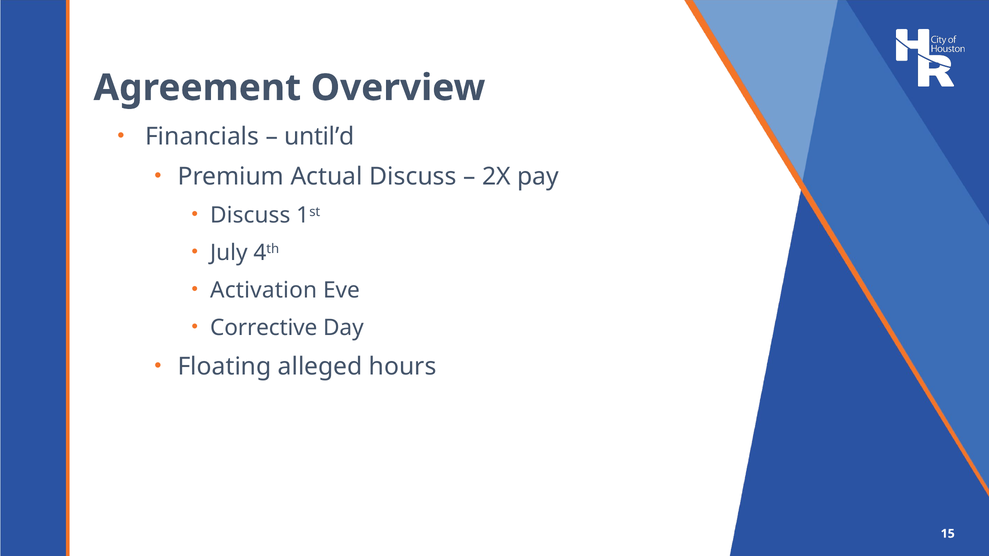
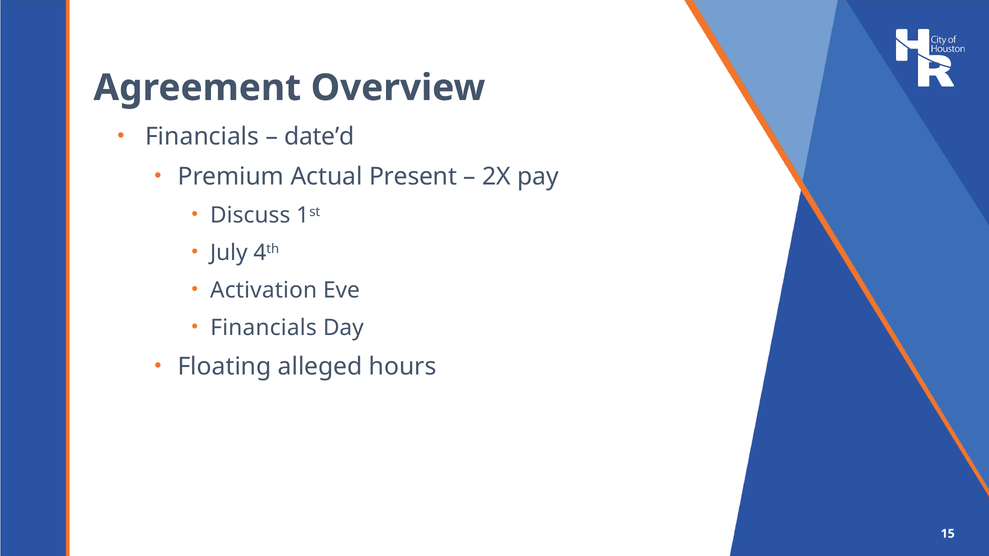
until’d: until’d -> date’d (319, 137)
Actual Discuss: Discuss -> Present (413, 177)
Corrective: Corrective -> Financials (264, 328)
